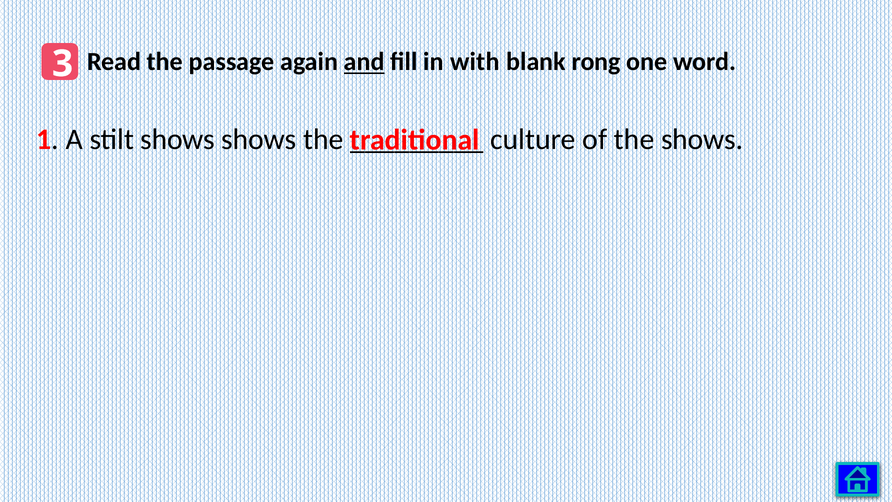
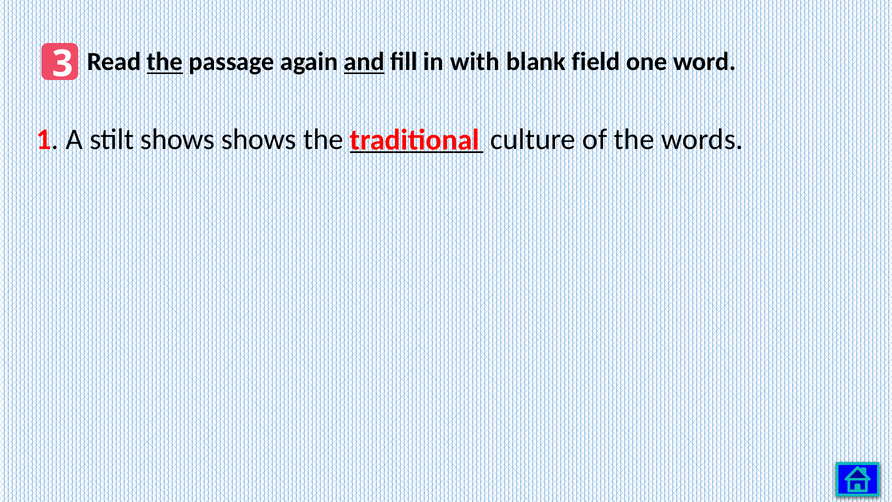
the underline: none -> present (165, 62)
rong: rong -> field (596, 62)
the shows: shows -> words (702, 139)
